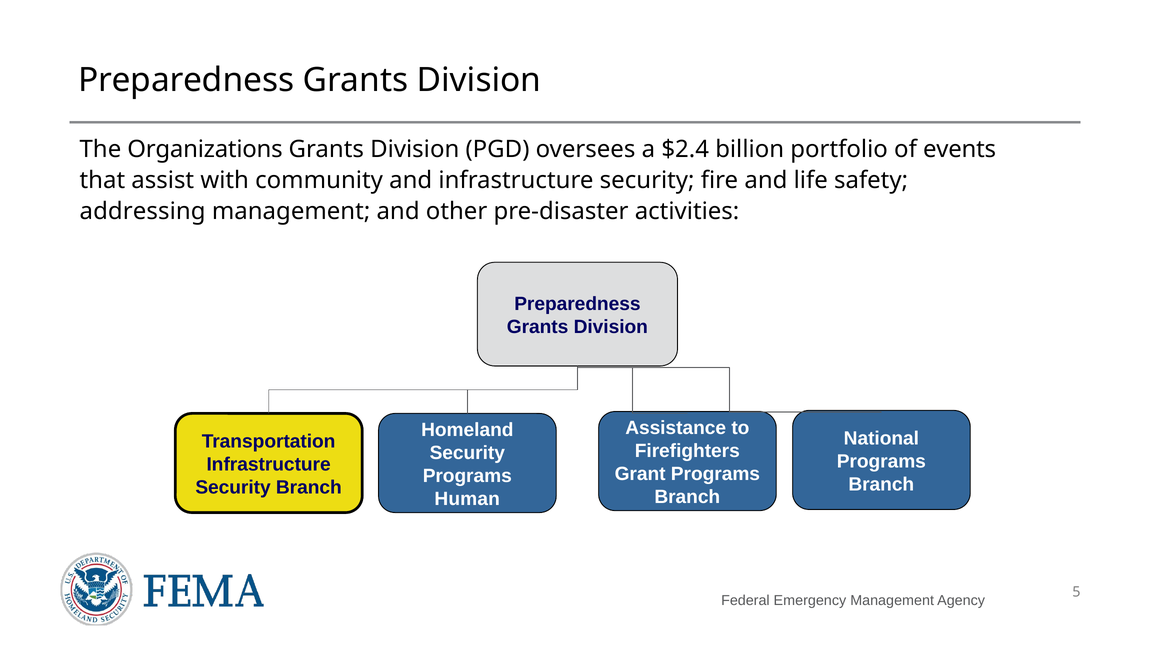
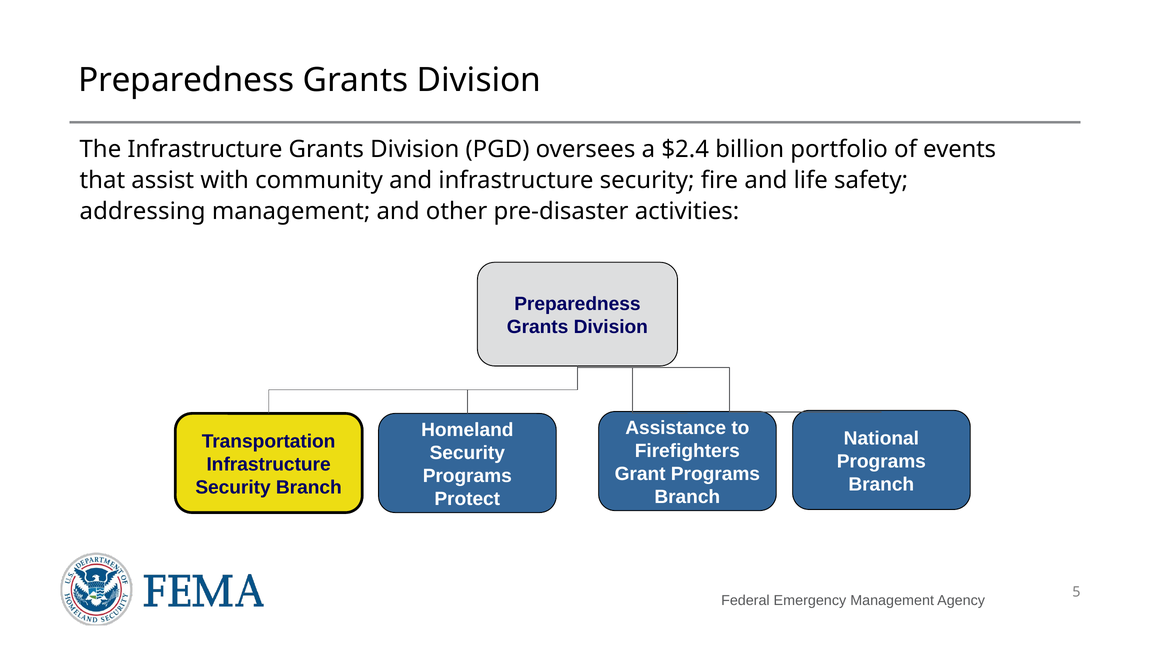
The Organizations: Organizations -> Infrastructure (205, 149)
Human: Human -> Protect (467, 499)
